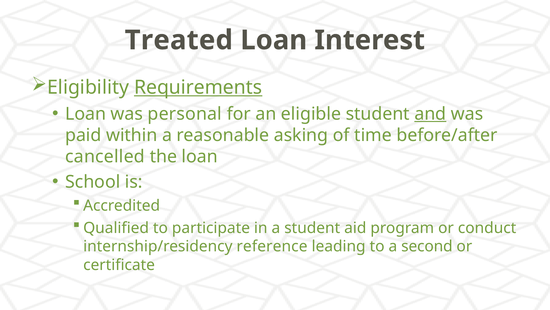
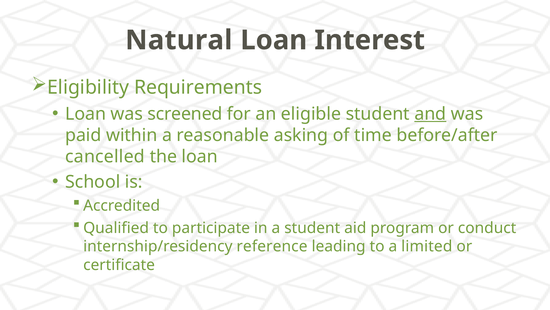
Treated: Treated -> Natural (179, 40)
Requirements underline: present -> none (198, 87)
personal: personal -> screened (185, 114)
second: second -> limited (427, 246)
